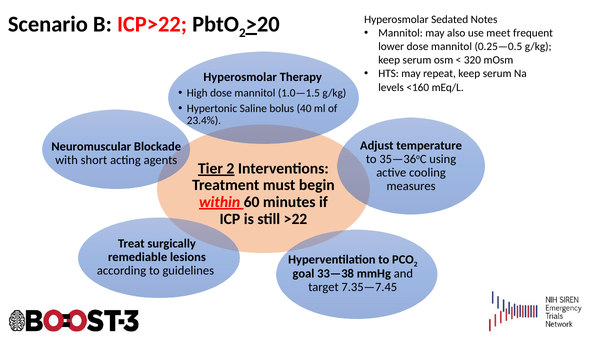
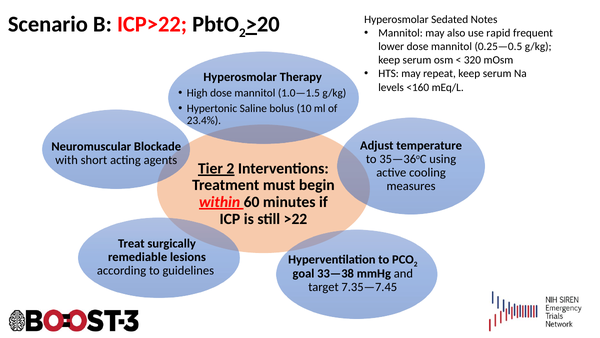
meet: meet -> rapid (498, 33)
40: 40 -> 10 (304, 108)
